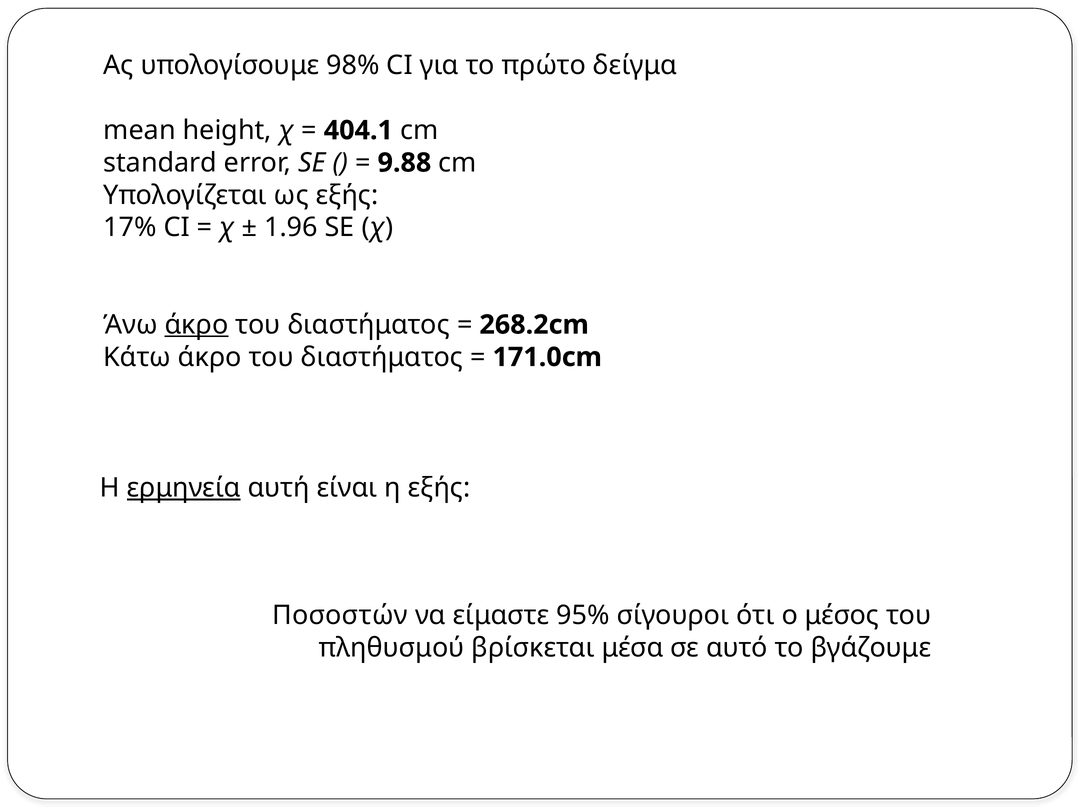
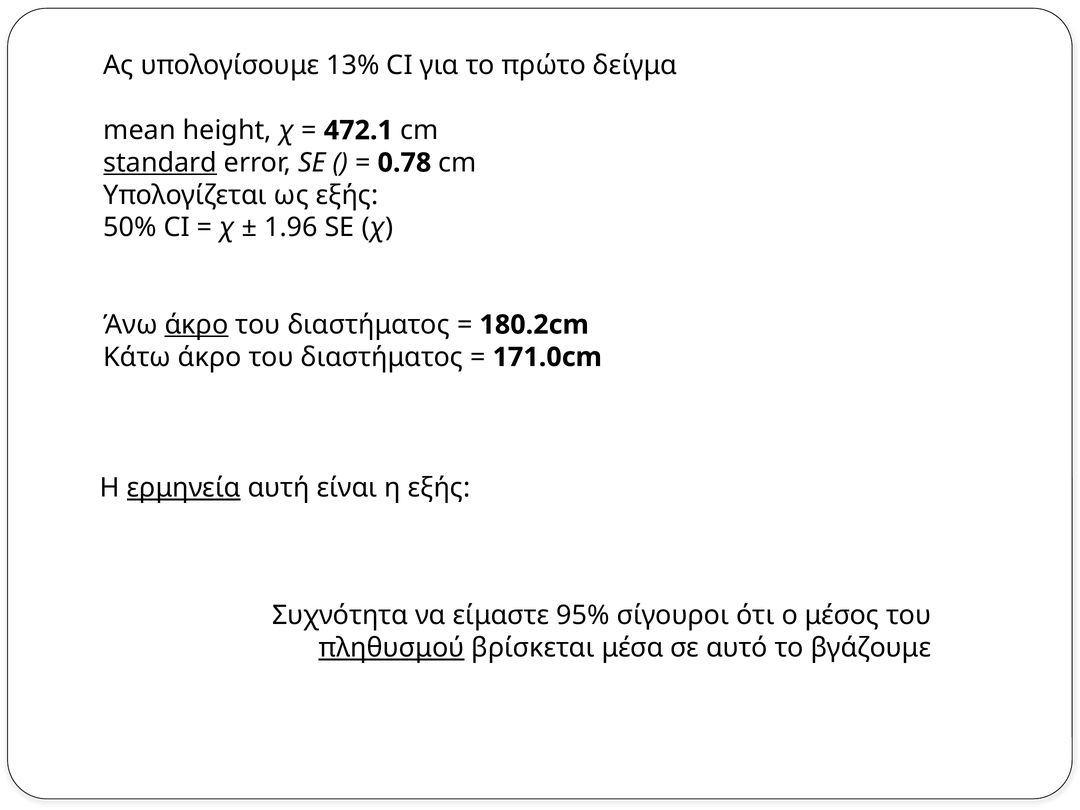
98%: 98% -> 13% (353, 66)
404.1: 404.1 -> 472.1 (358, 130)
standard underline: none -> present (160, 163)
9.88: 9.88 -> 0.78 (404, 163)
17%: 17% -> 50% (130, 228)
268.2cm: 268.2cm -> 180.2cm (534, 325)
Ποσοστών: Ποσοστών -> Συχνότητα (340, 615)
πληθυσμού underline: none -> present (392, 648)
